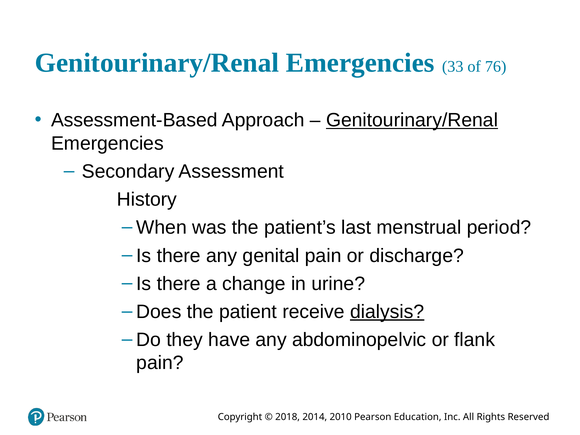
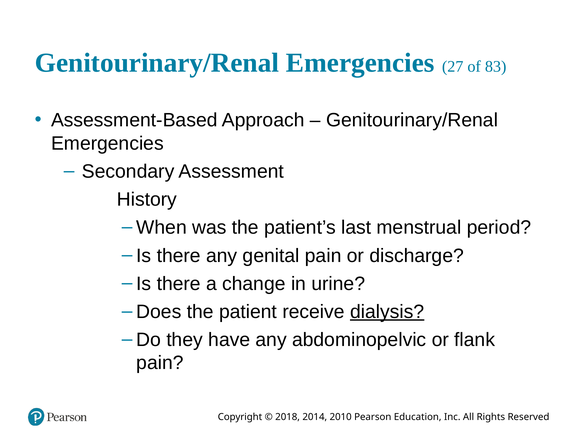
33: 33 -> 27 (453, 67)
76: 76 -> 83 (496, 67)
Genitourinary/Renal underline: present -> none (412, 120)
